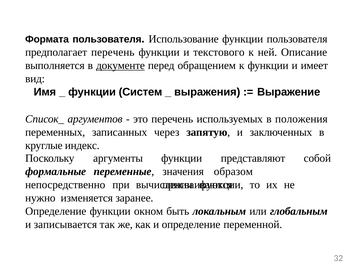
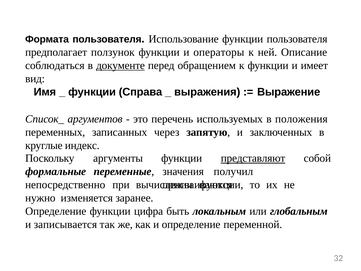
предполагает перечень: перечень -> ползунок (113, 52)
текстового: текстового -> операторы (219, 52)
выполняется: выполняется -> соблюдаться (55, 65)
Систем: Систем -> Справа (140, 92)
представляют underline: none -> present (253, 158)
образом: образом -> получил (233, 171)
окном: окном -> цифра (149, 211)
